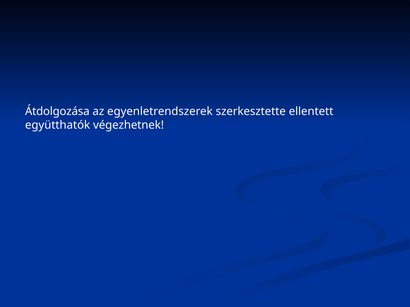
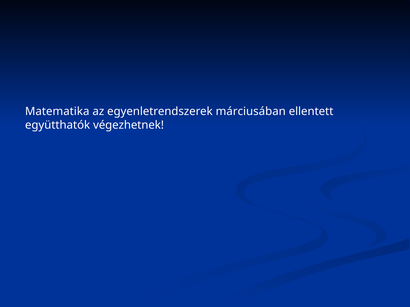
Átdolgozása: Átdolgozása -> Matematika (57, 112)
szerkesztette: szerkesztette -> márciusában (251, 112)
